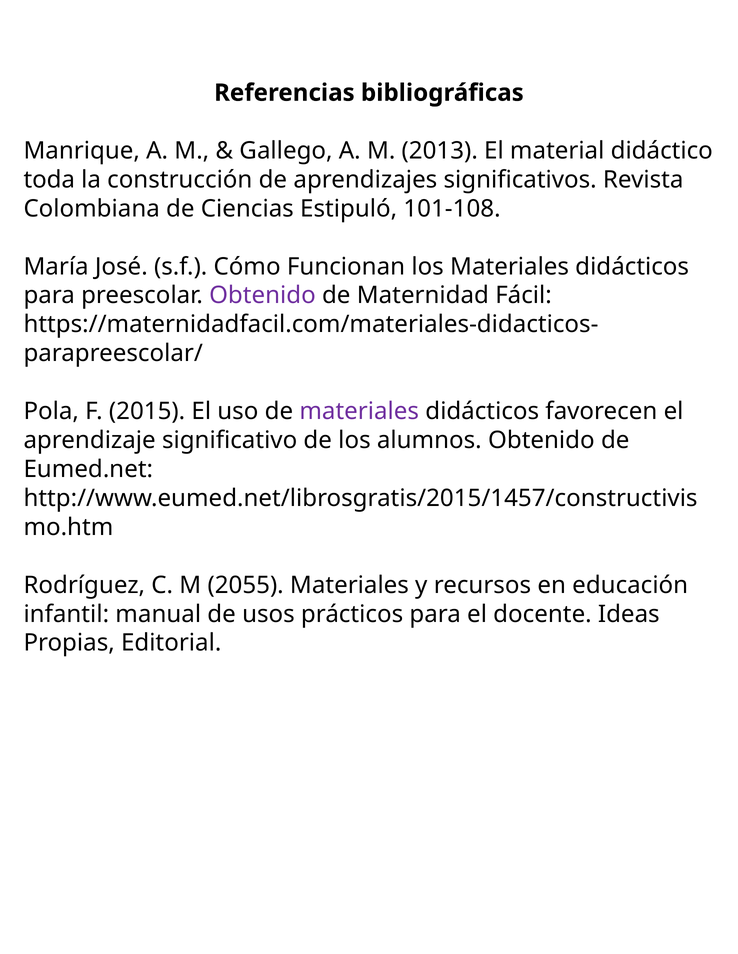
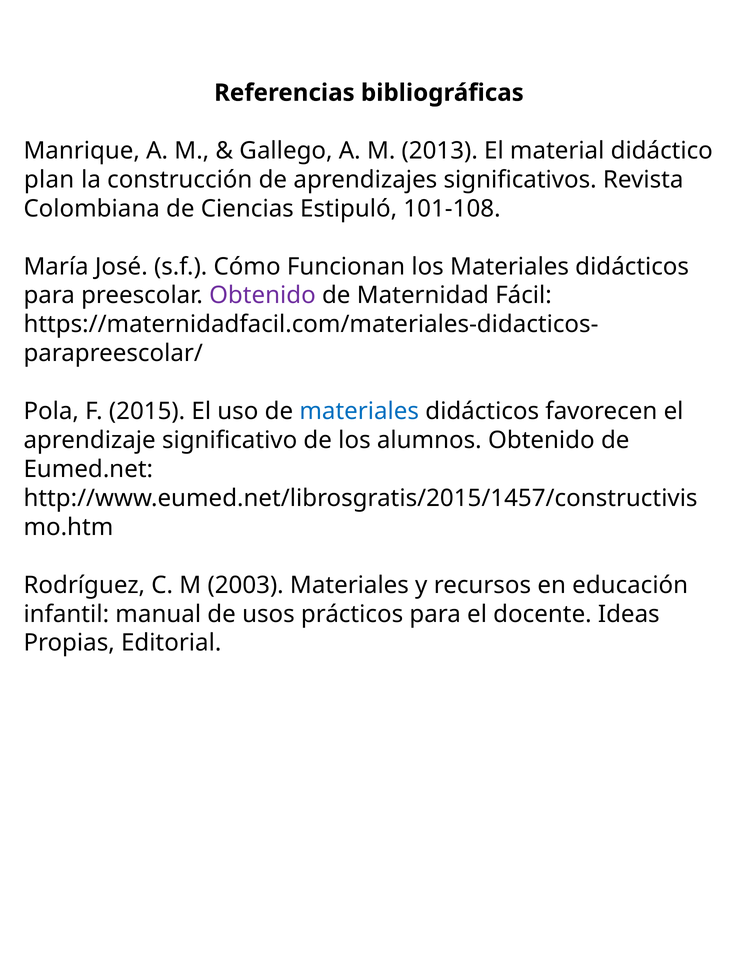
toda: toda -> plan (49, 180)
materiales colour: purple -> blue (359, 411)
2055: 2055 -> 2003 (246, 585)
